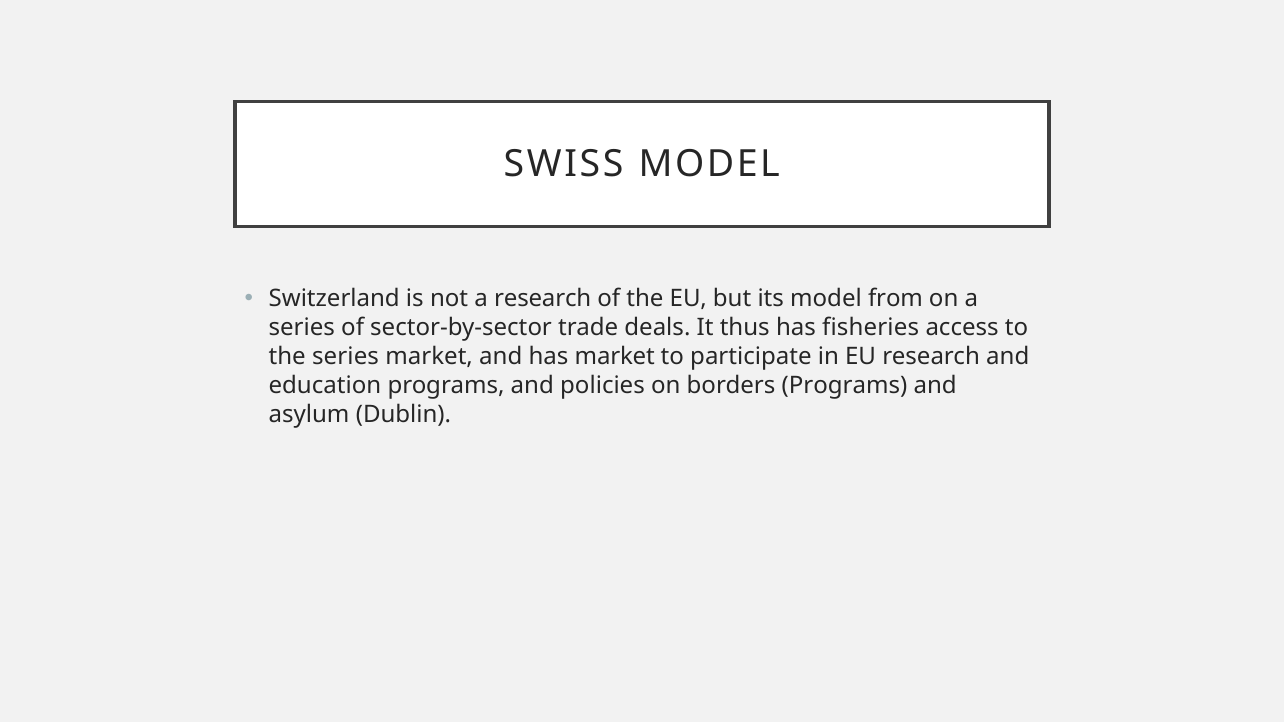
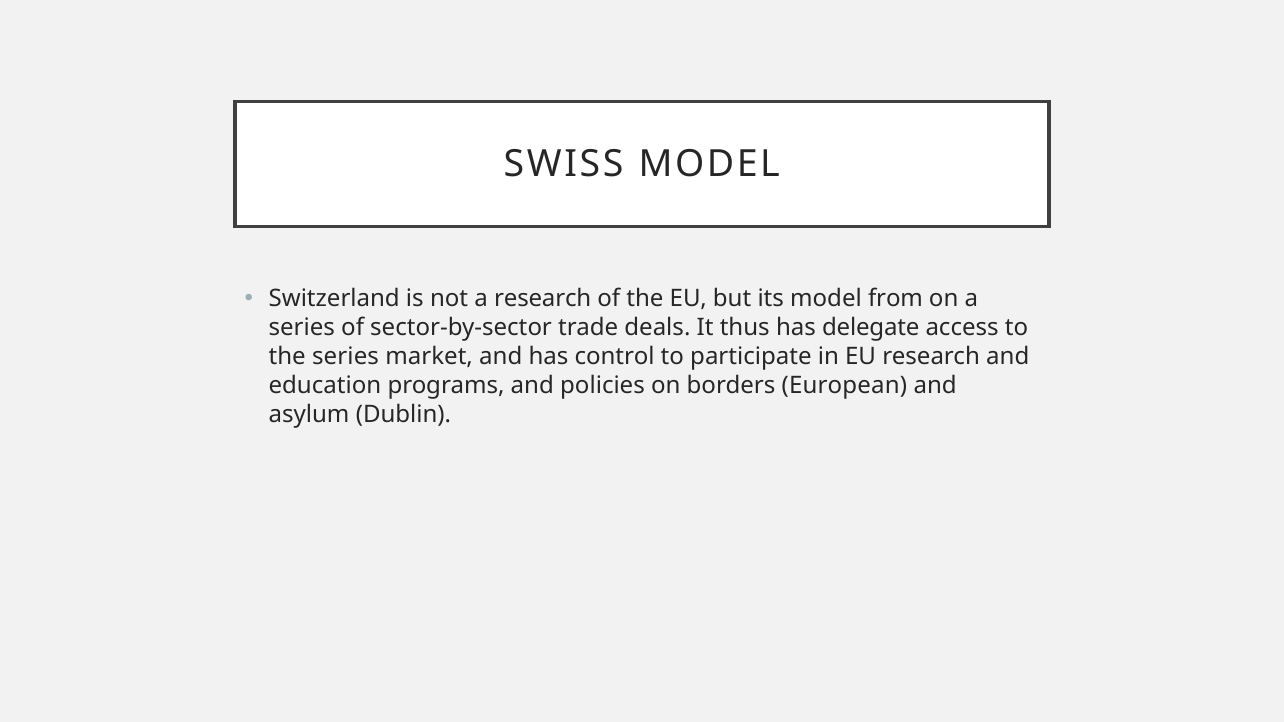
fisheries: fisheries -> delegate (871, 328)
has market: market -> control (615, 357)
borders Programs: Programs -> European (844, 385)
